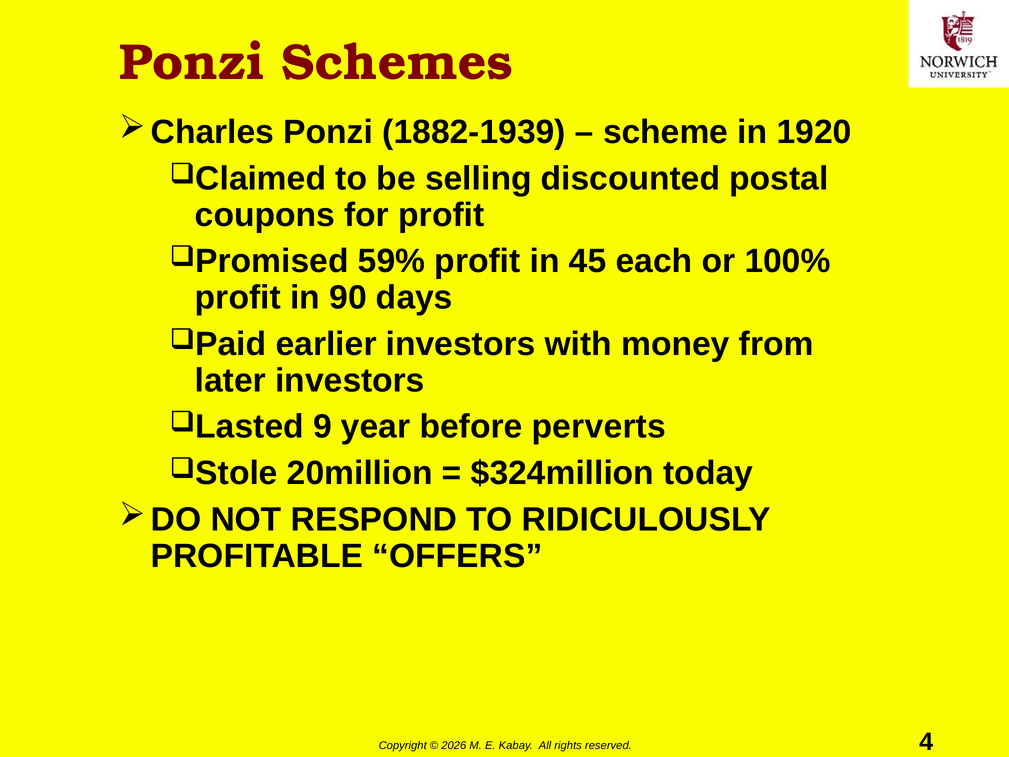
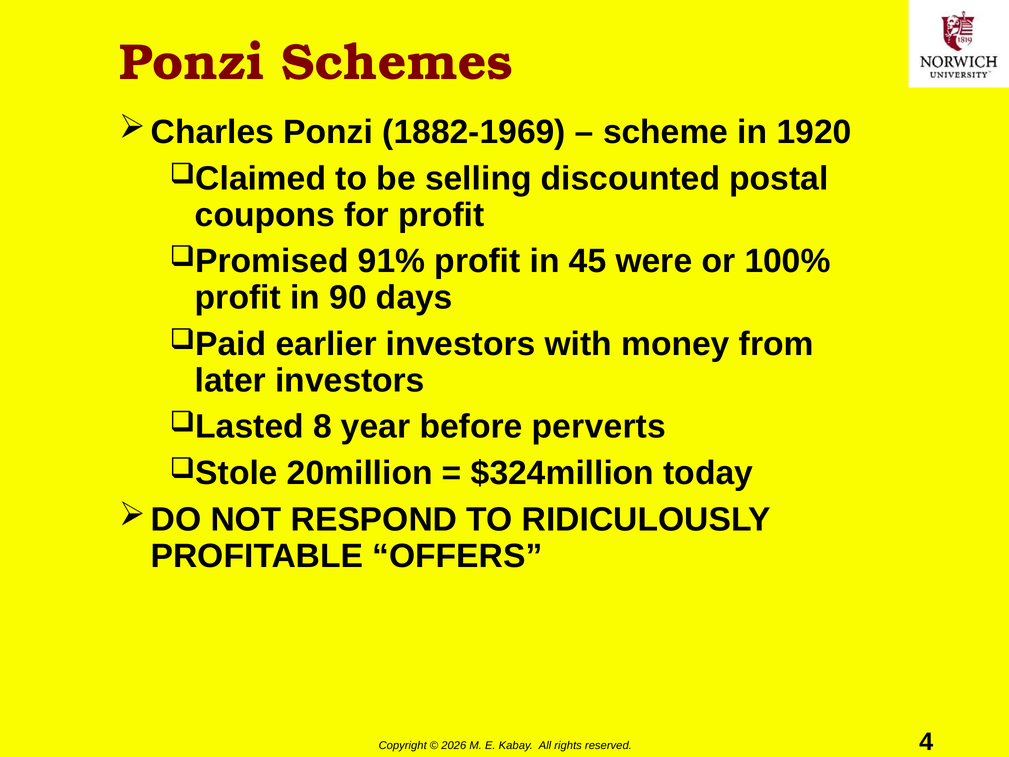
1882-1939: 1882-1939 -> 1882-1969 (474, 132)
59%: 59% -> 91% (392, 261)
each: each -> were (654, 261)
9: 9 -> 8 (322, 427)
